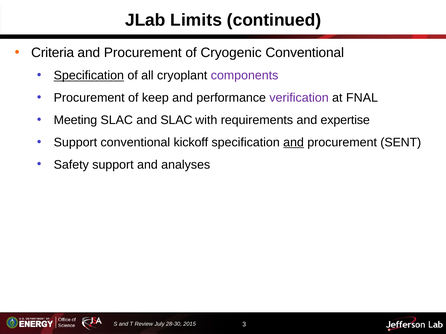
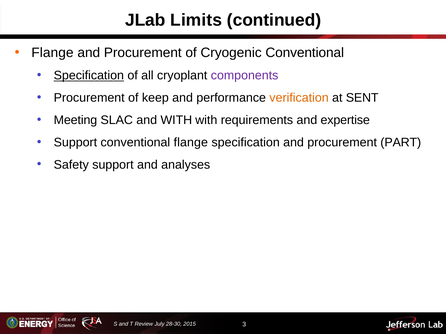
Criteria: Criteria -> Flange (52, 53)
verification colour: purple -> orange (299, 98)
FNAL: FNAL -> SENT (362, 98)
and SLAC: SLAC -> WITH (176, 120)
conventional kickoff: kickoff -> flange (191, 143)
and underline: present -> none (294, 143)
SENT: SENT -> PART (401, 143)
